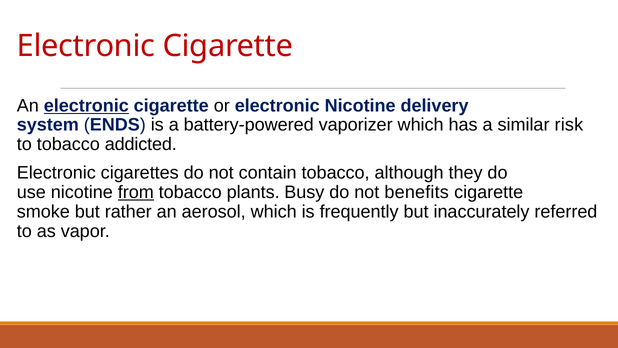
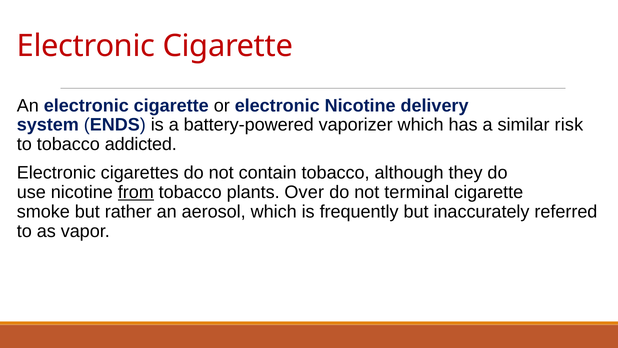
electronic underline: present -> none (86, 105)
Busy: Busy -> Over (304, 192)
benefits: benefits -> terminal (417, 192)
